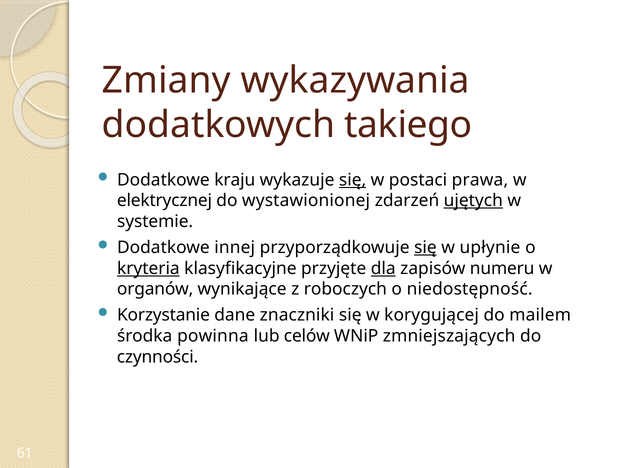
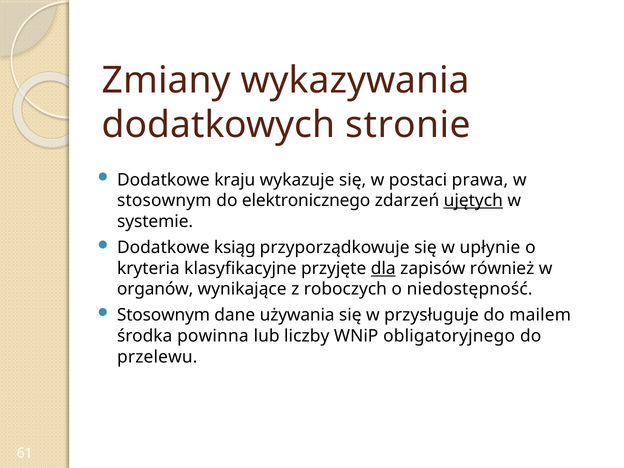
takiego: takiego -> stronie (408, 125)
się underline: present -> none (353, 180)
elektrycznej: elektrycznej -> stosownym (164, 201)
wystawionionej: wystawionionej -> elektronicznego (306, 201)
innej: innej -> ksiąg (235, 248)
się underline: present -> none (425, 248)
kryteria underline: present -> none (148, 268)
numeru: numeru -> również (502, 268)
Korzystanie: Korzystanie -> Stosownym (163, 315)
znaczniki: znaczniki -> używania (297, 315)
korygującej: korygującej -> przysługuje (432, 315)
celów: celów -> liczby (307, 336)
zmniejszających: zmniejszających -> obligatoryjnego (449, 336)
czynności: czynności -> przelewu (157, 357)
